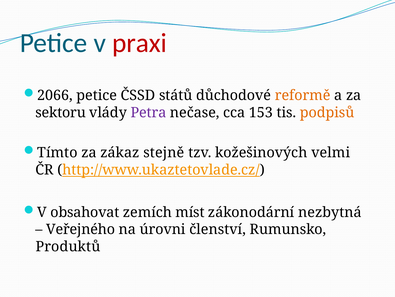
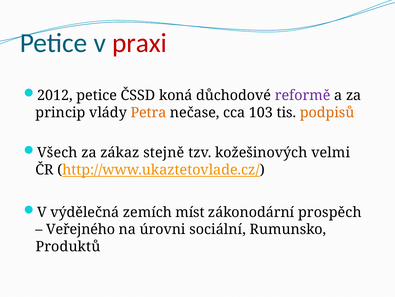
2066: 2066 -> 2012 (55, 95)
států: států -> koná (176, 95)
reformě colour: orange -> purple (303, 95)
sektoru: sektoru -> princip (60, 112)
Petra colour: purple -> orange (148, 112)
153: 153 -> 103 (261, 112)
Tímto: Tímto -> Všech (57, 152)
obsahovat: obsahovat -> výdělečná (85, 212)
nezbytná: nezbytná -> prospěch (330, 212)
členství: členství -> sociální (218, 229)
